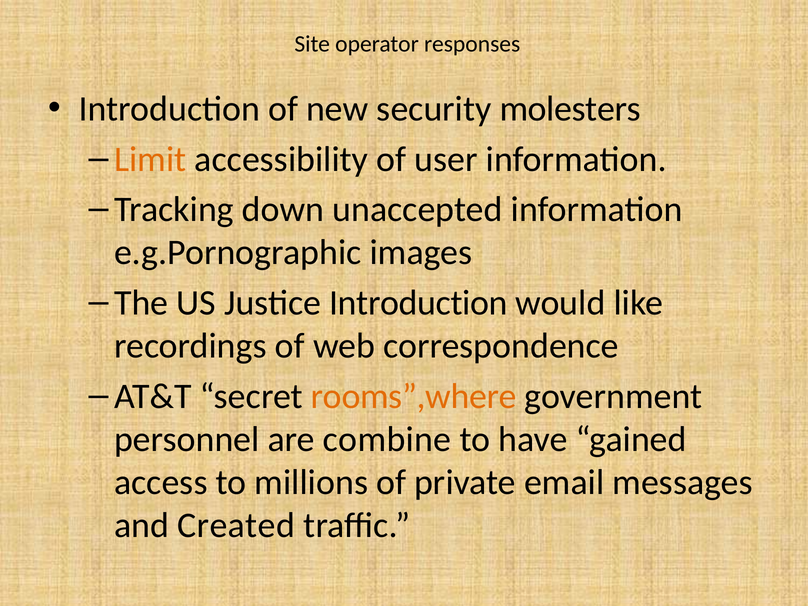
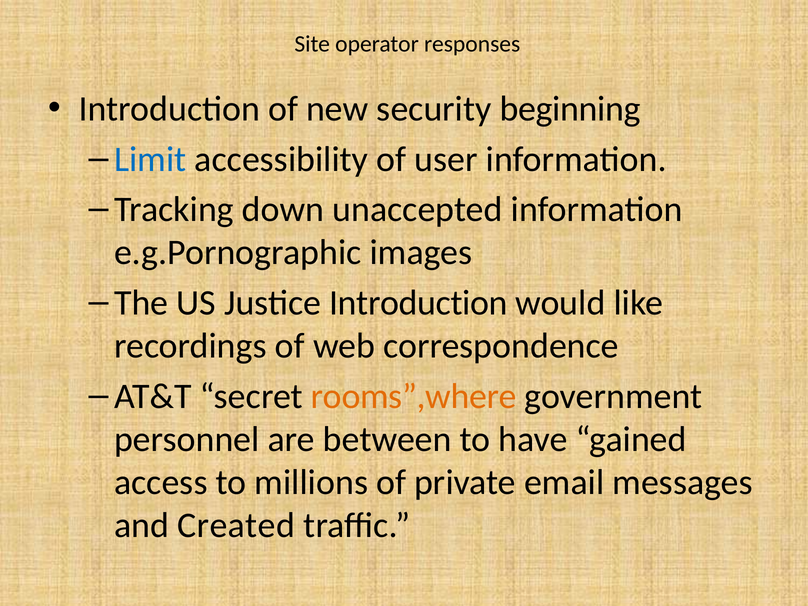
molesters: molesters -> beginning (570, 109)
Limit colour: orange -> blue (150, 159)
combine: combine -> between (387, 439)
